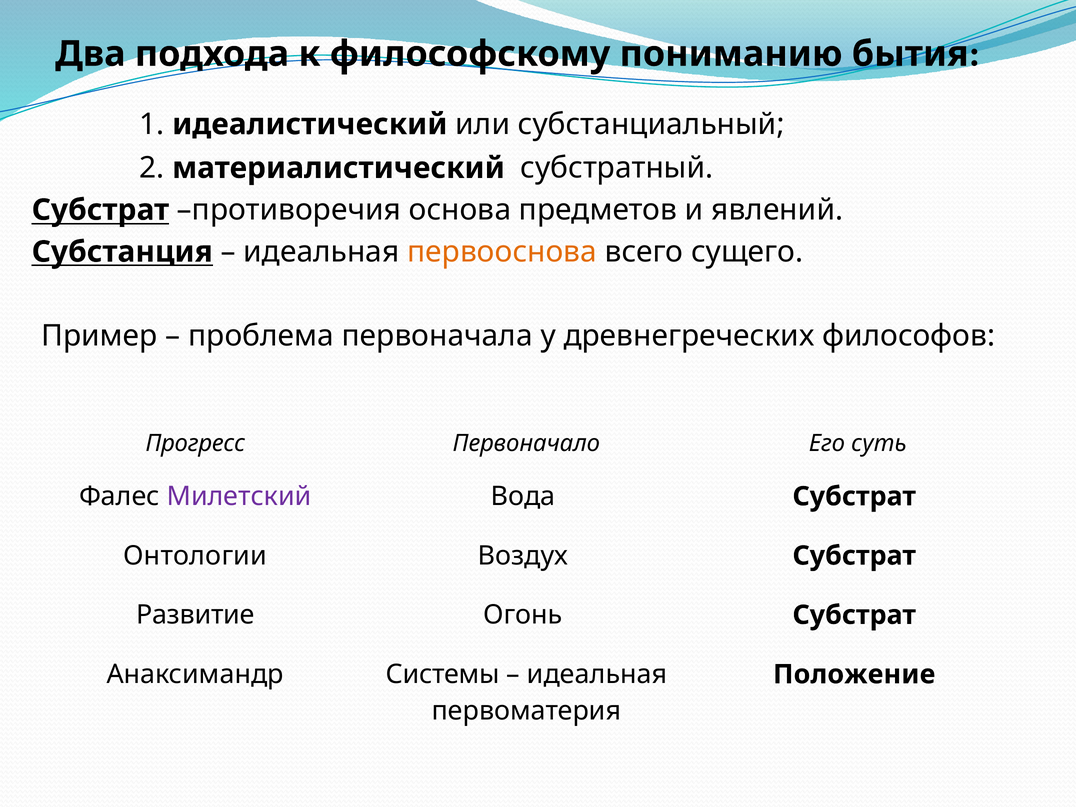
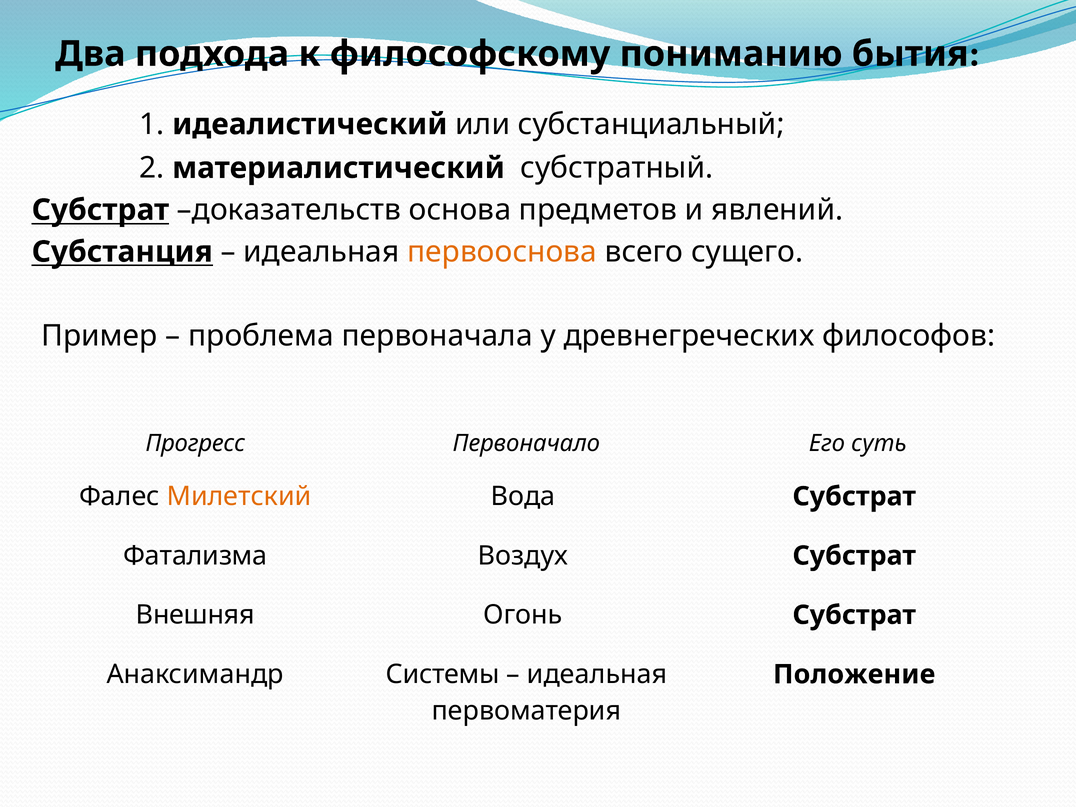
противоречия: противоречия -> доказательств (289, 210)
Милетский colour: purple -> orange (239, 496)
Онтологии: Онтологии -> Фатализма (195, 556)
Развитие: Развитие -> Внешняя (195, 615)
